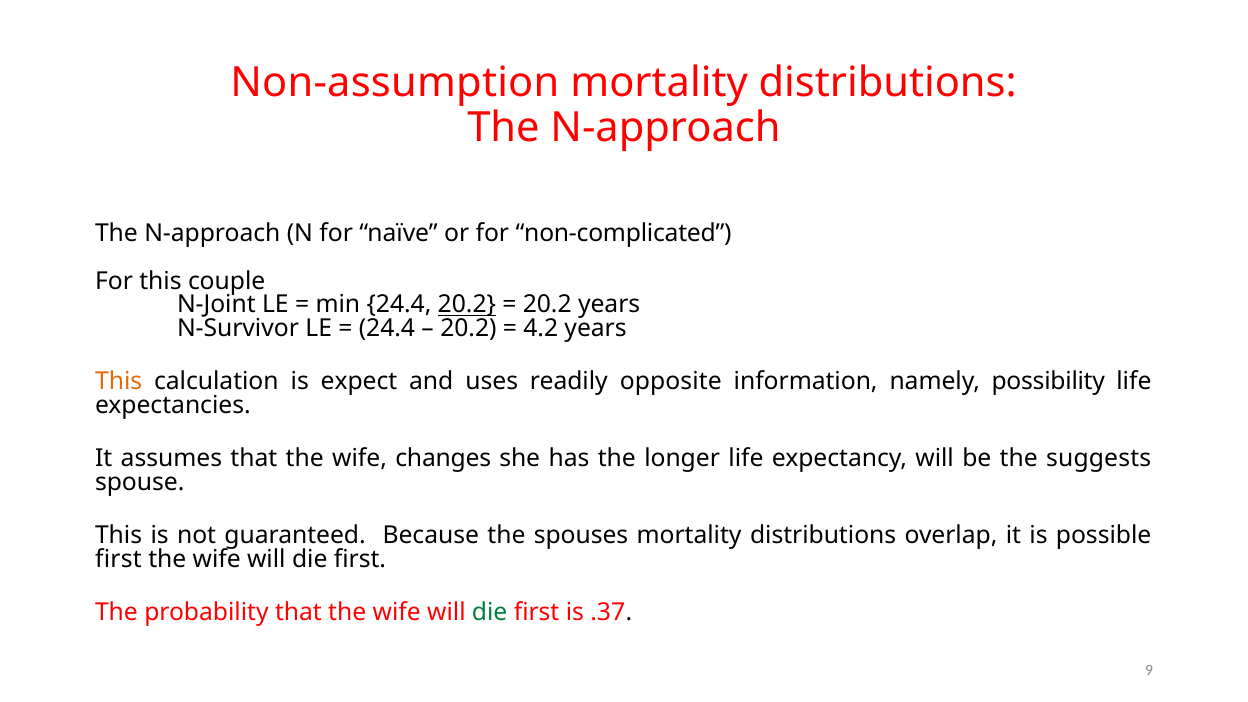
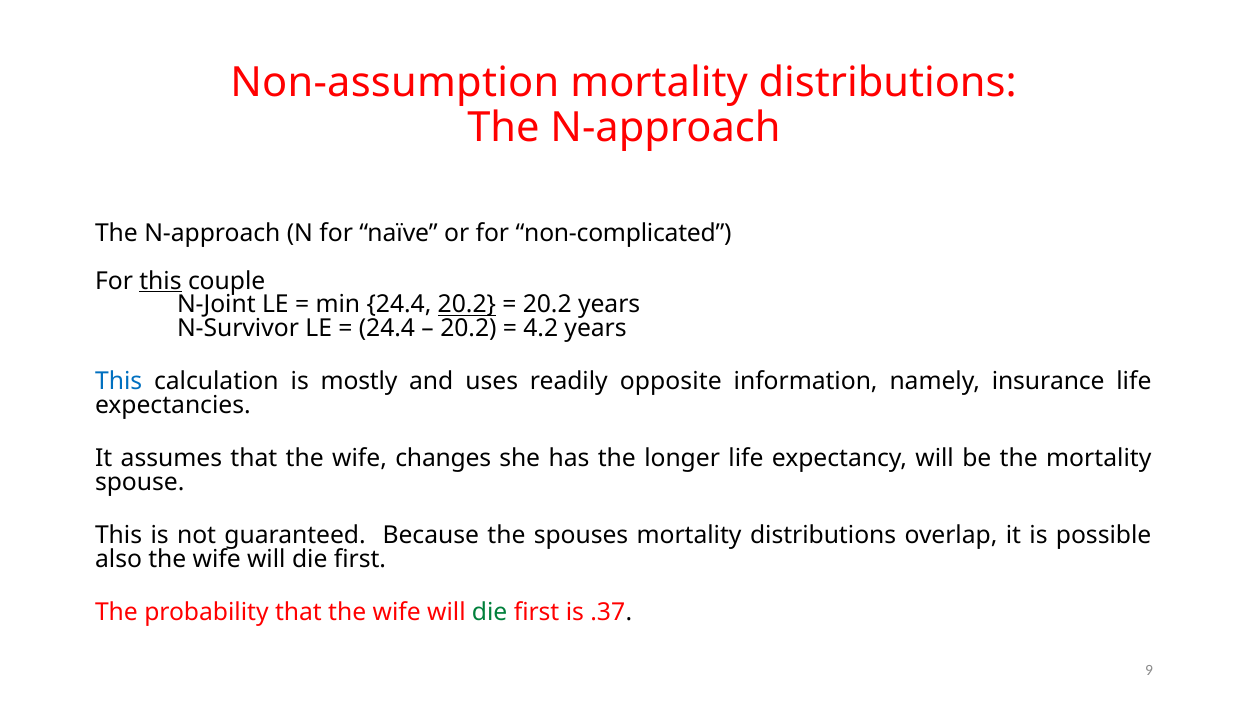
this underline: none -> present (160, 281)
This colour: orange -> blue (119, 382)
expect: expect -> mostly (359, 382)
possibility: possibility -> insurance (1048, 382)
the suggests: suggests -> mortality (1099, 459)
first: first -> also (119, 559)
